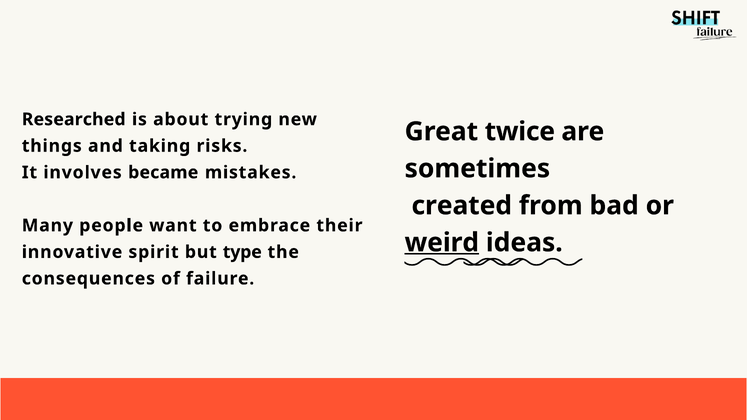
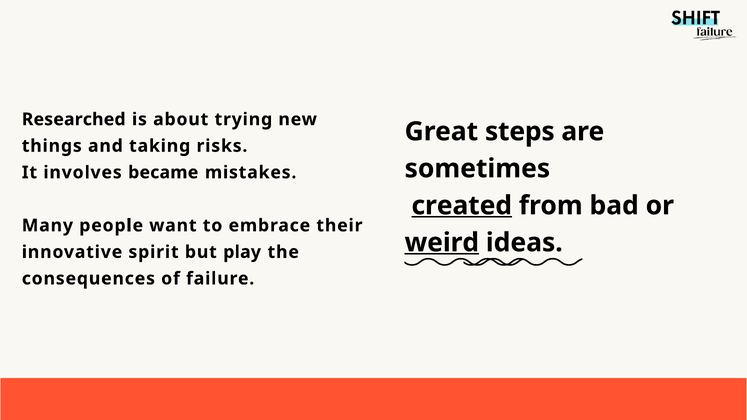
twice: twice -> steps (520, 132)
created underline: none -> present (462, 206)
type: type -> play (242, 252)
